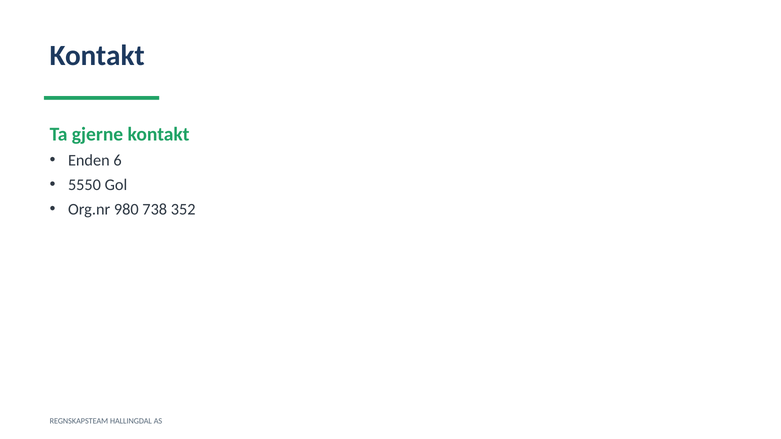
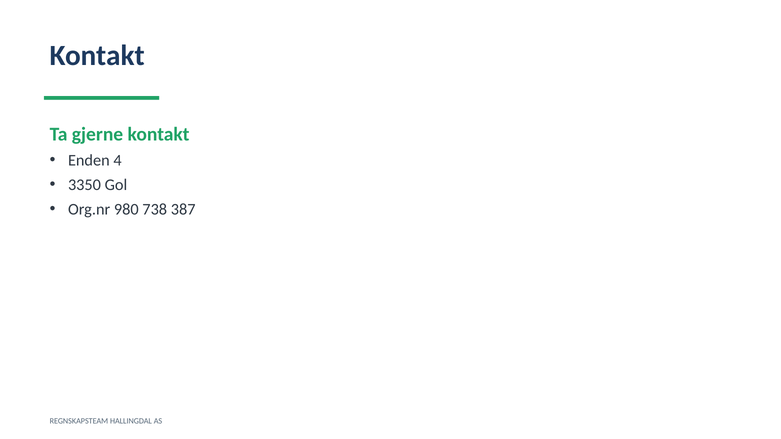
6: 6 -> 4 (118, 161)
5550: 5550 -> 3350 (84, 185)
352: 352 -> 387 (183, 209)
